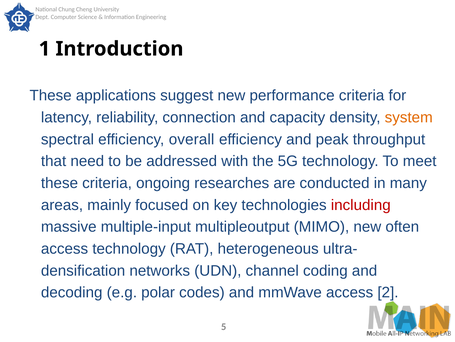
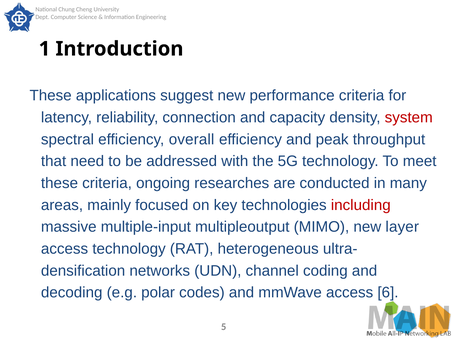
system colour: orange -> red (409, 117)
often: often -> layer (402, 226)
2: 2 -> 6 (388, 292)
